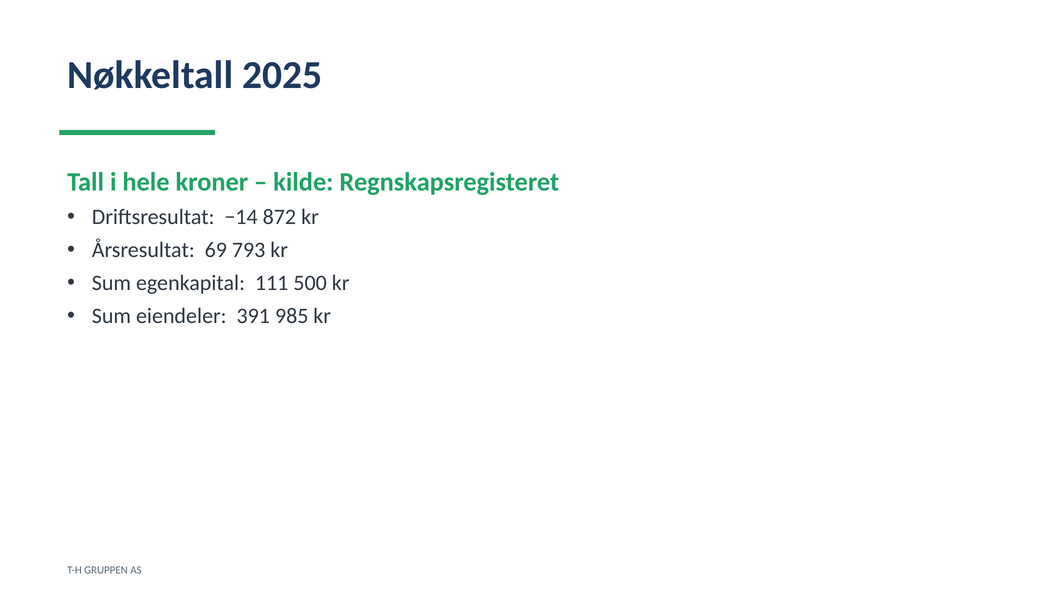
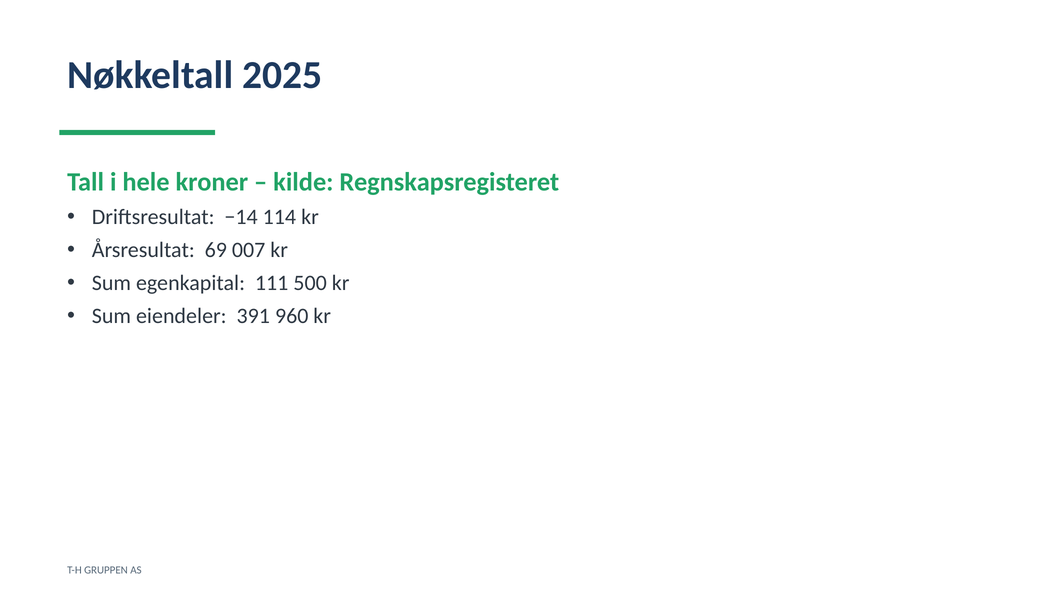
872: 872 -> 114 (279, 217)
793: 793 -> 007 (249, 250)
985: 985 -> 960 (292, 316)
